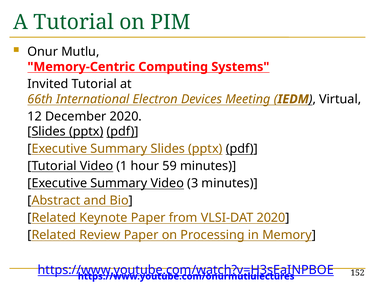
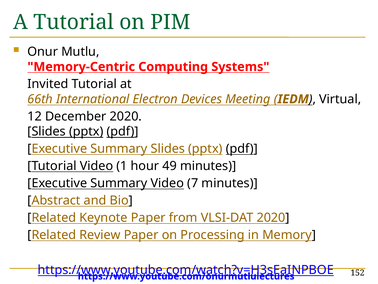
59: 59 -> 49 (170, 166)
3: 3 -> 7 (193, 183)
